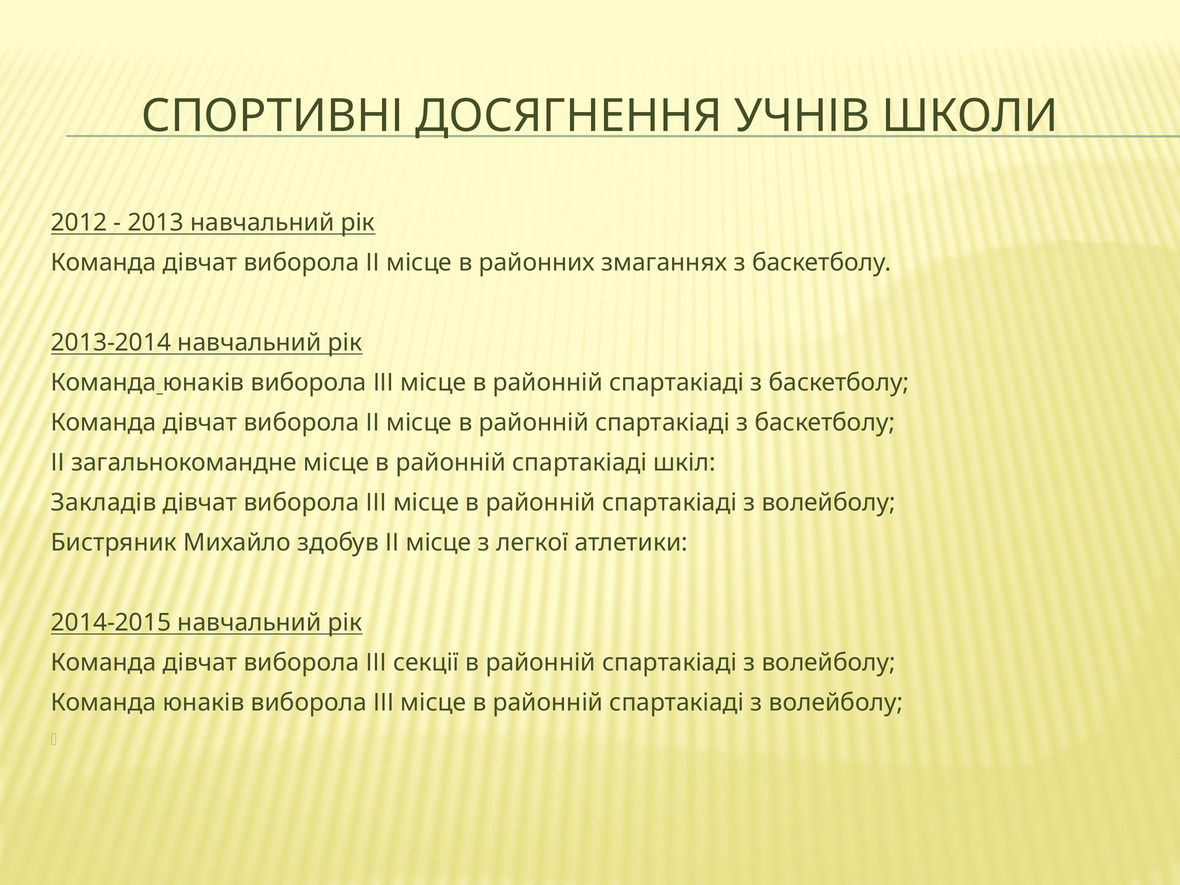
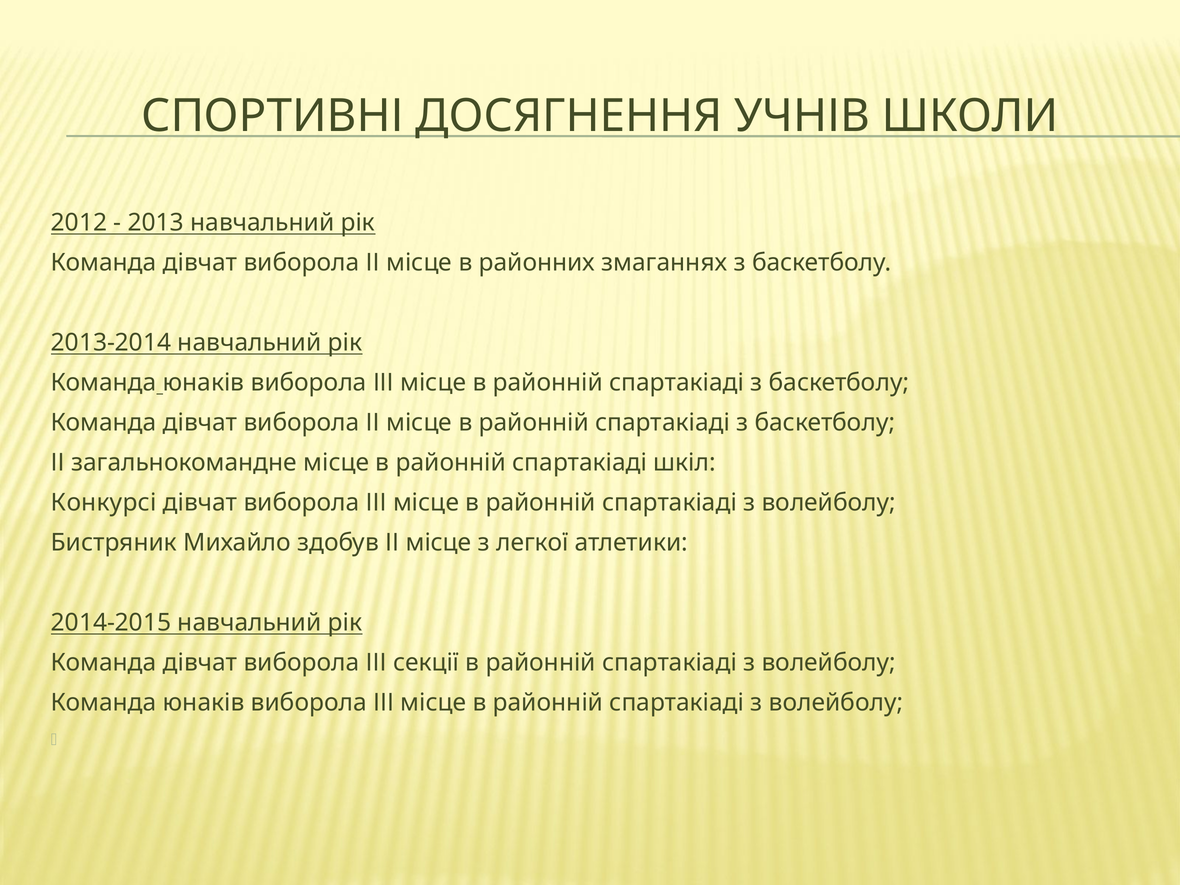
Закладів: Закладів -> Конкурсі (104, 503)
